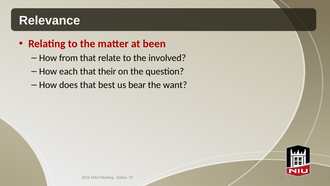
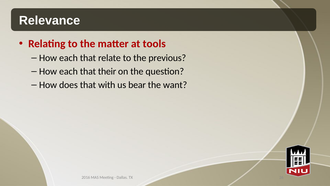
been: been -> tools (154, 44)
from: from -> each (68, 58)
involved: involved -> previous (167, 58)
best: best -> with (107, 85)
